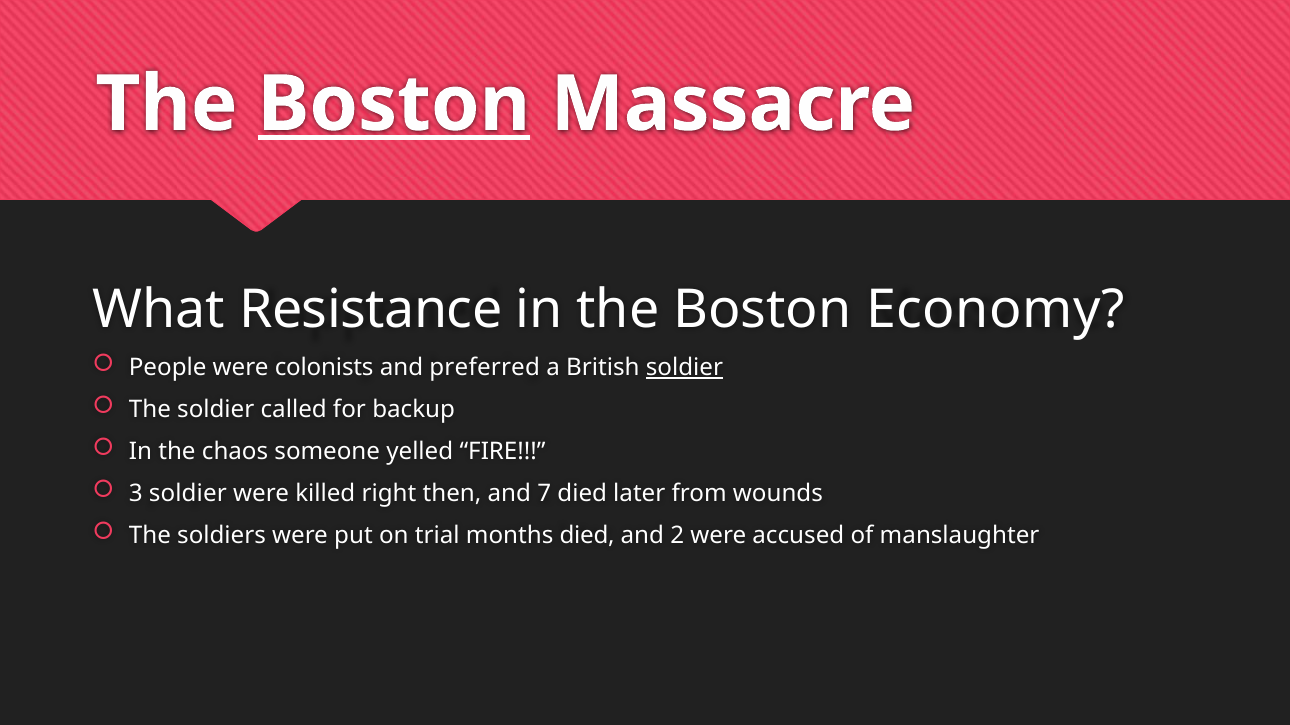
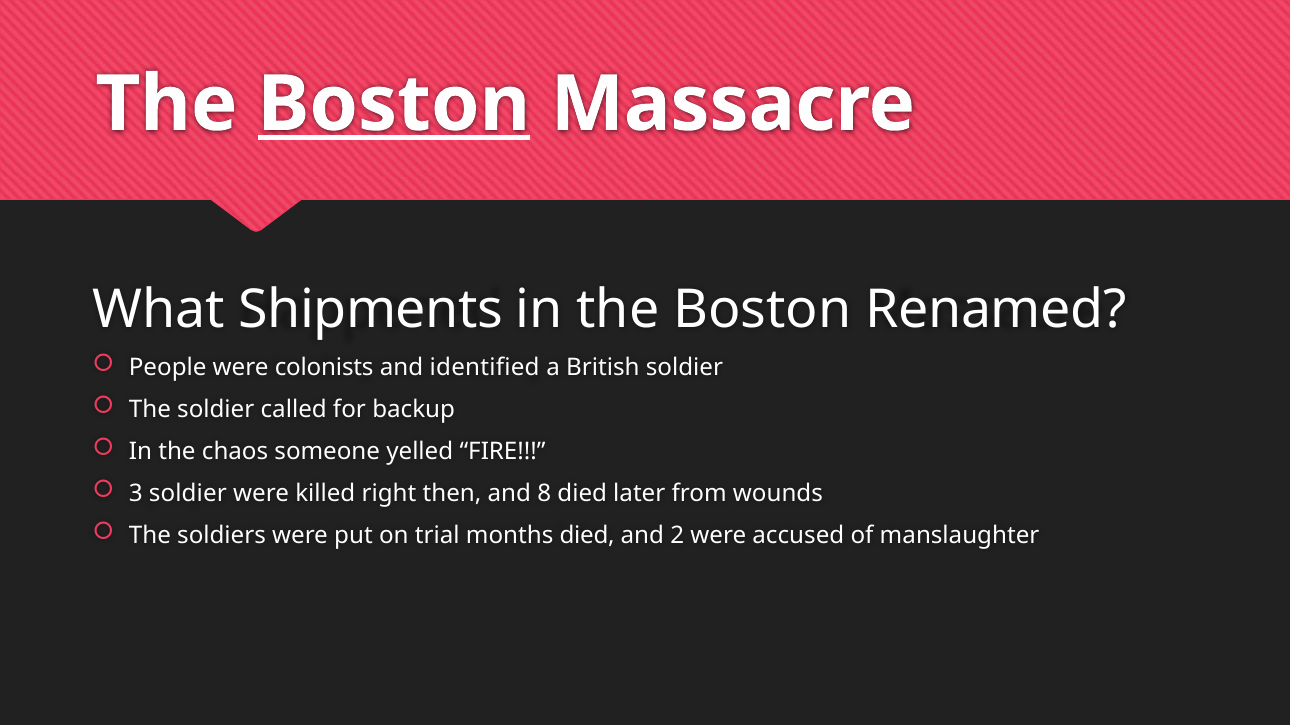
Resistance: Resistance -> Shipments (371, 311)
Economy: Economy -> Renamed (996, 311)
preferred: preferred -> identified (485, 368)
soldier underline: present -> none (684, 368)
7: 7 -> 8 (544, 494)
